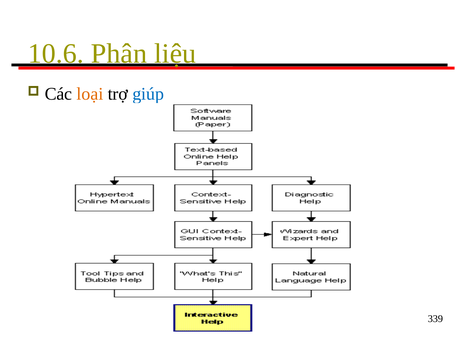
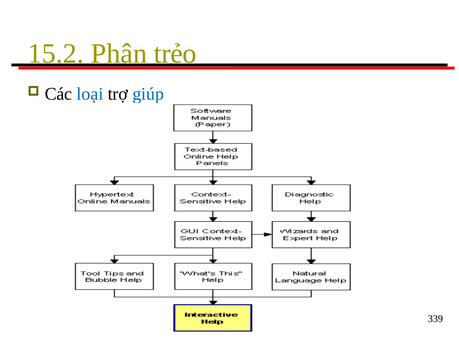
10.6: 10.6 -> 15.2 (56, 54)
liệu: liệu -> trẻo (175, 54)
loại colour: orange -> blue (90, 94)
